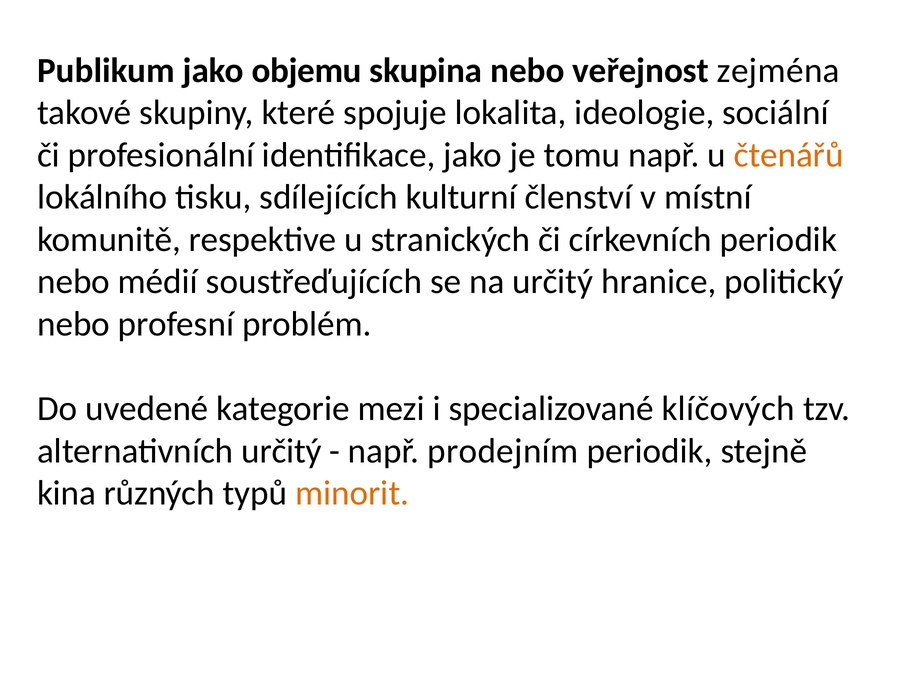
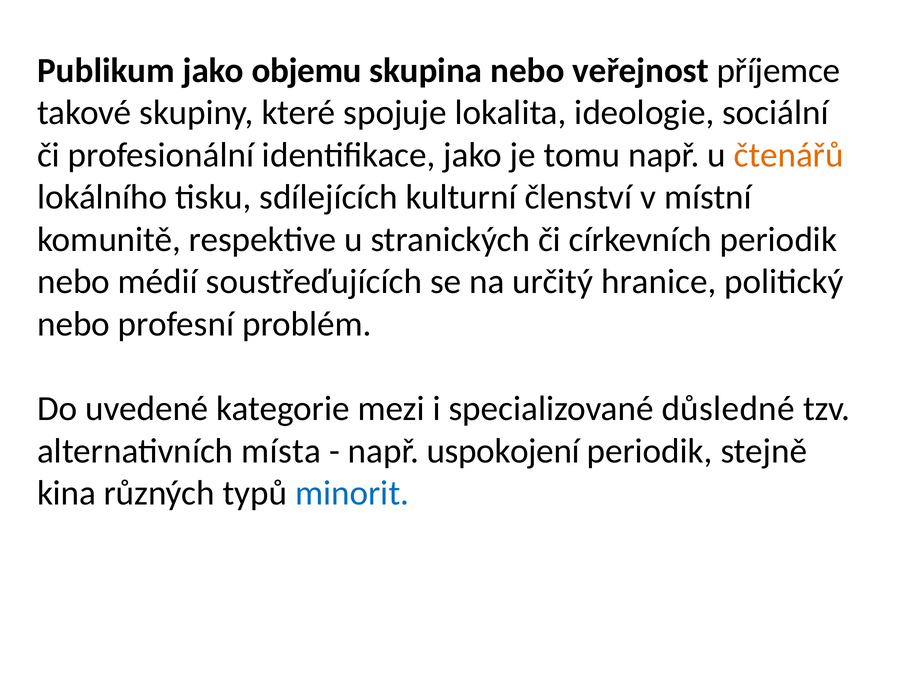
zejména: zejména -> příjemce (779, 70)
klíčových: klíčových -> důsledné (728, 408)
alternativních určitý: určitý -> místa (281, 451)
prodejním: prodejním -> uspokojení (503, 451)
minorit colour: orange -> blue (352, 493)
